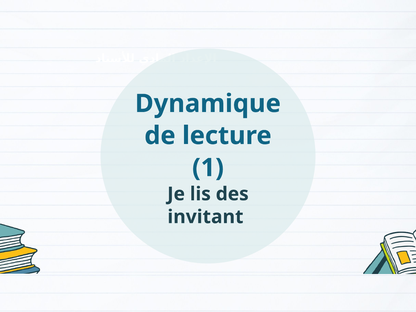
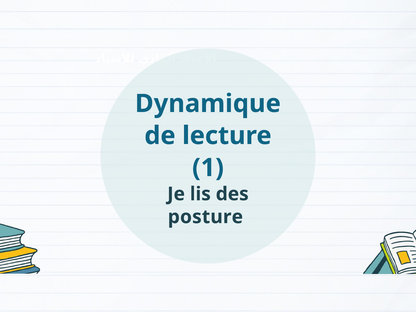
invitant: invitant -> posture (205, 217)
